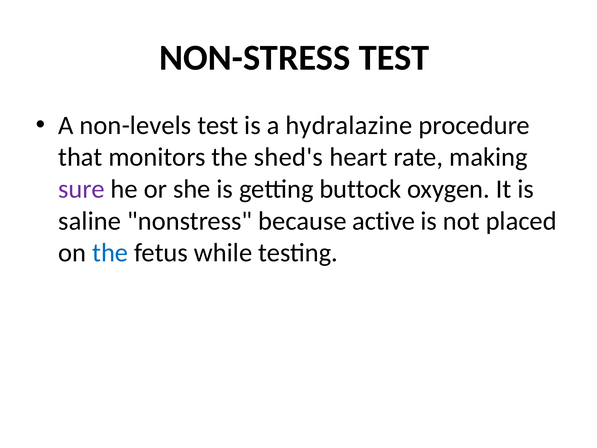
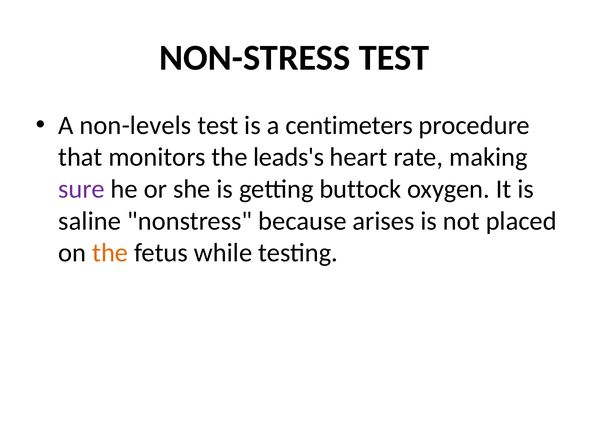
hydralazine: hydralazine -> centimeters (349, 125)
shed's: shed's -> leads's (289, 157)
active: active -> arises (384, 221)
the colour: blue -> orange (110, 253)
